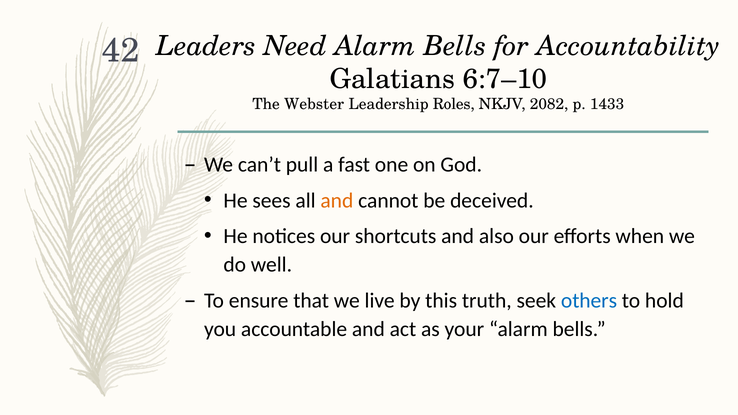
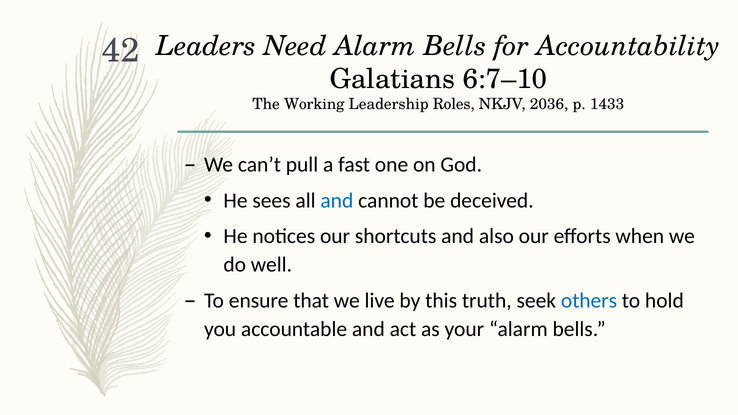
Webster: Webster -> Working (314, 104)
2082: 2082 -> 2036 (549, 104)
and colour: orange -> blue (337, 200)
